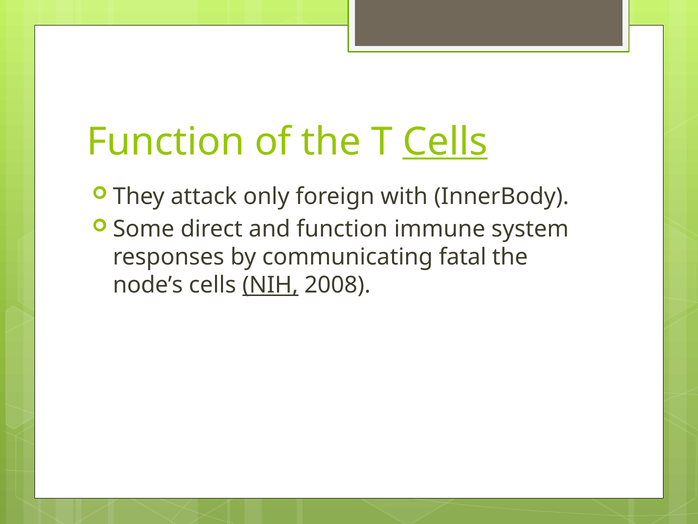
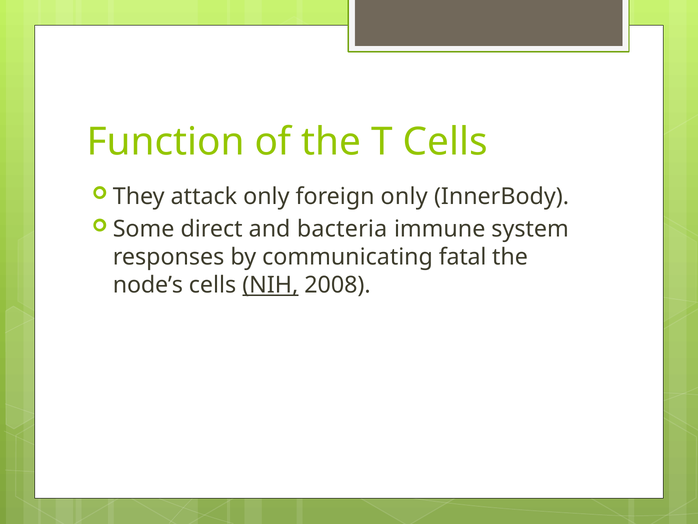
Cells underline: present -> none (445, 142)
foreign with: with -> only (404, 196)
and function: function -> bacteria (342, 229)
